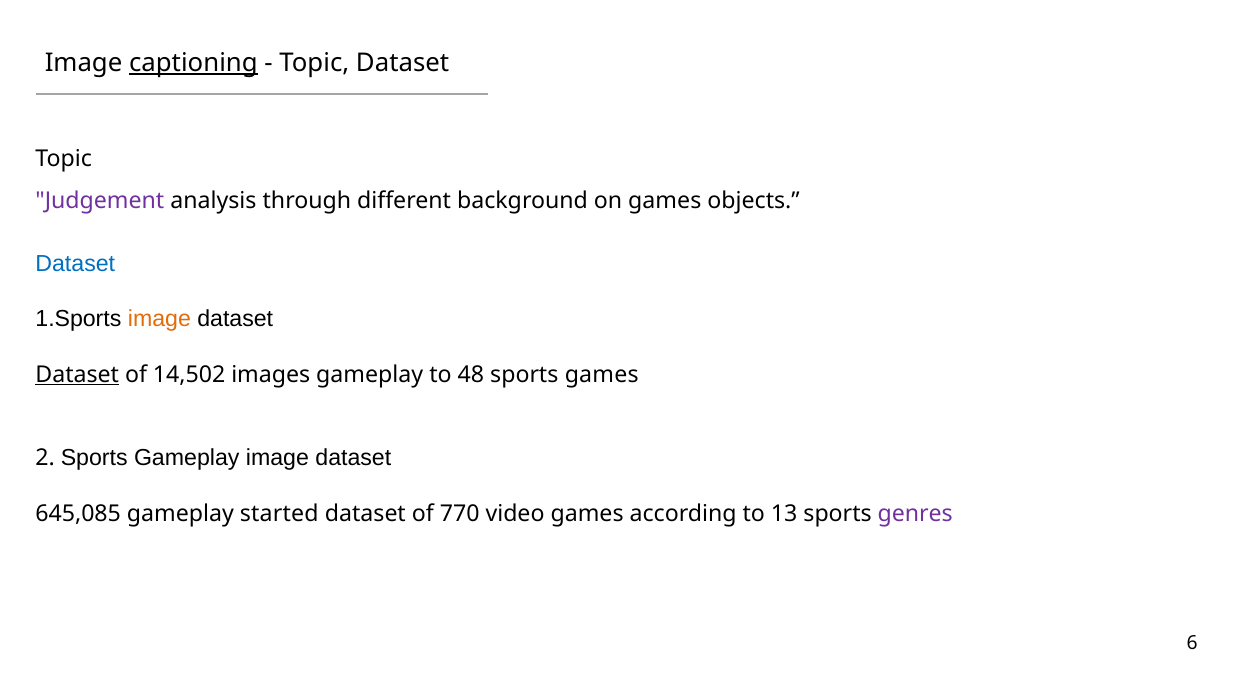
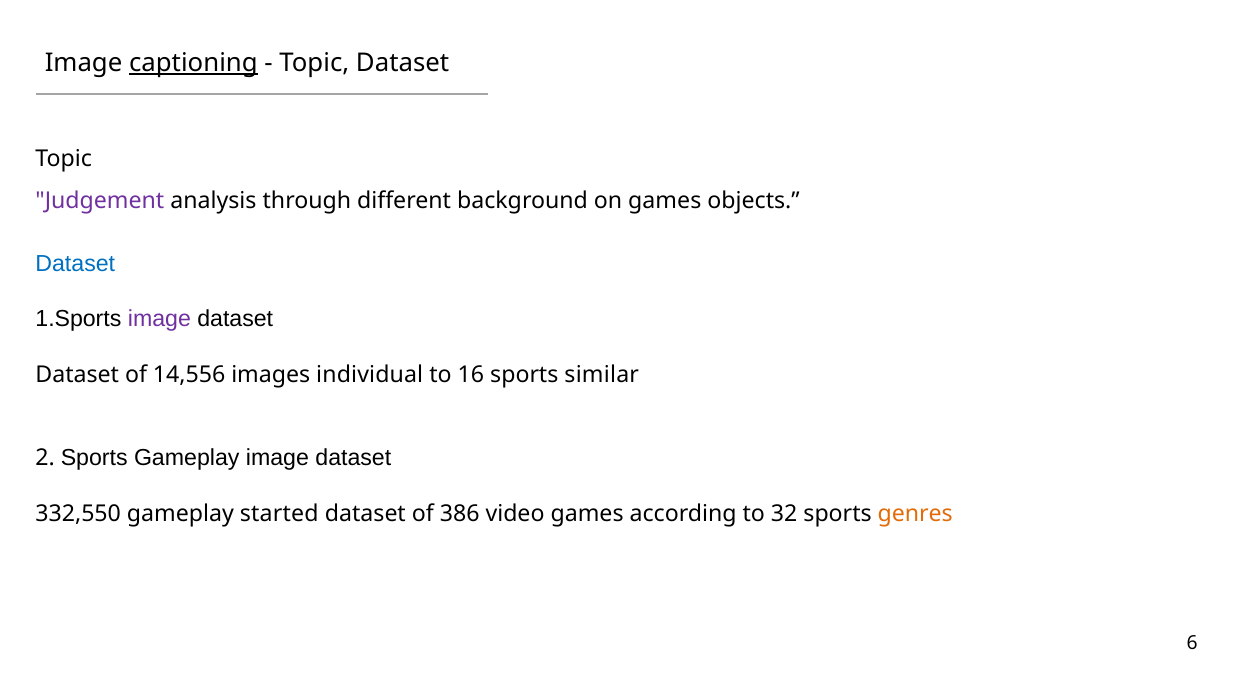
image colour: orange -> purple (159, 319)
Dataset underline: present -> none (77, 374)
14,502: 14,502 -> 14,556 (189, 374)
images gameplay: gameplay -> individual (370, 374)
48: 48 -> 16 (471, 374)
sports games: games -> similar (602, 374)
645,085: 645,085 -> 332,550 (78, 513)
770: 770 -> 386 (460, 513)
13: 13 -> 32 (784, 513)
genres colour: purple -> orange (915, 513)
